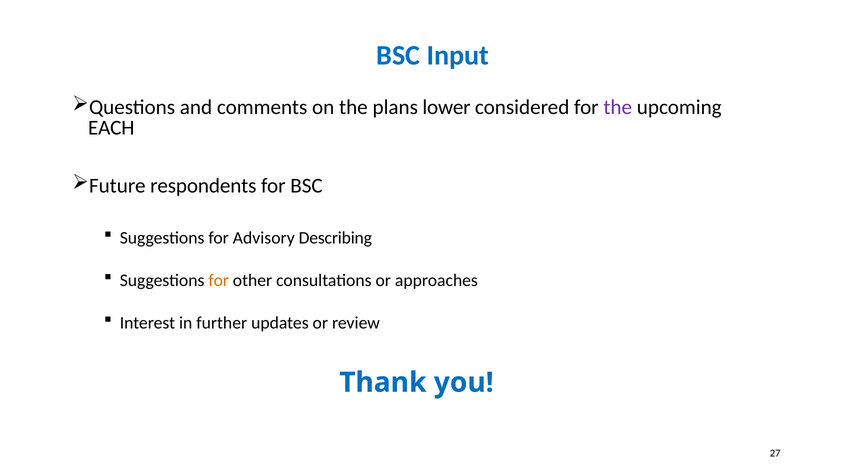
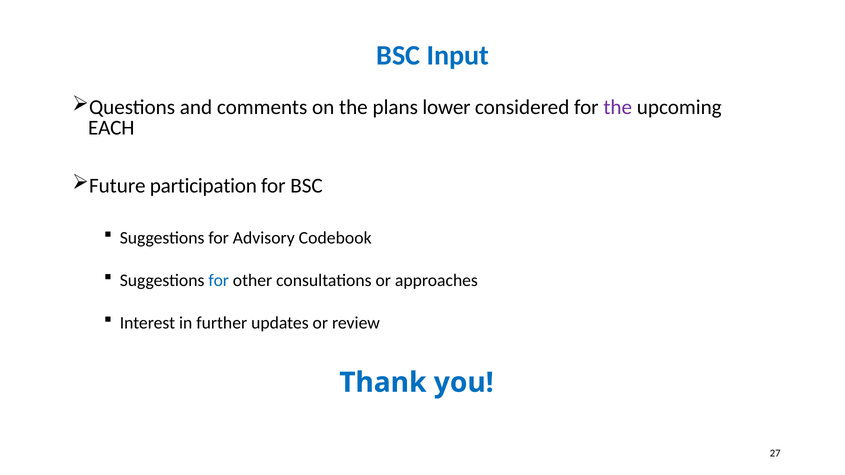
respondents: respondents -> participation (203, 186)
Describing: Describing -> Codebook (335, 238)
for colour: orange -> blue (219, 281)
